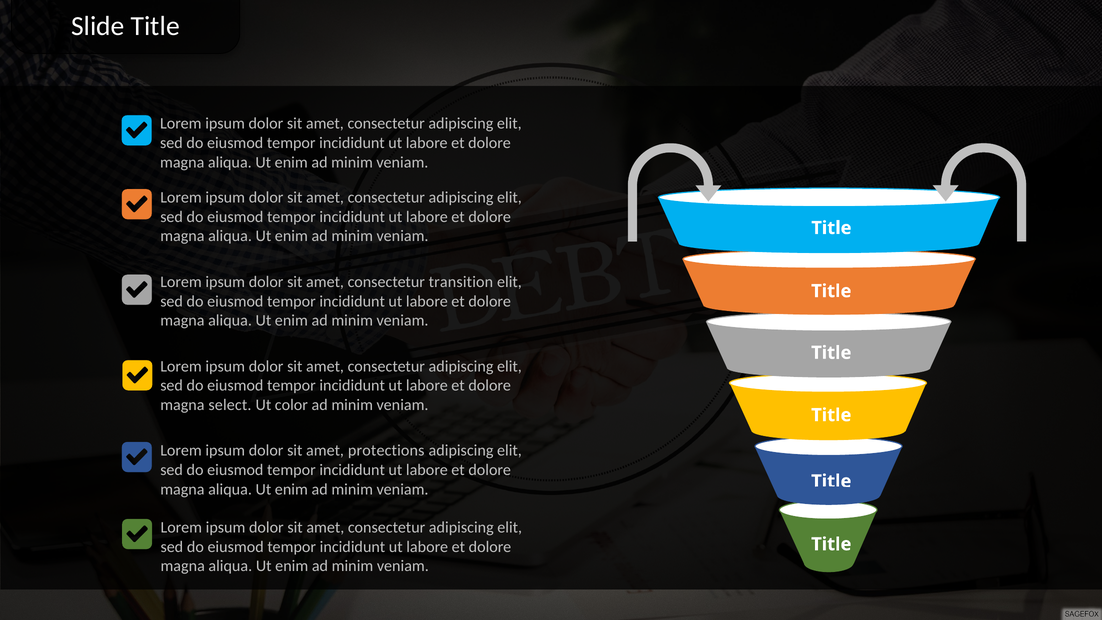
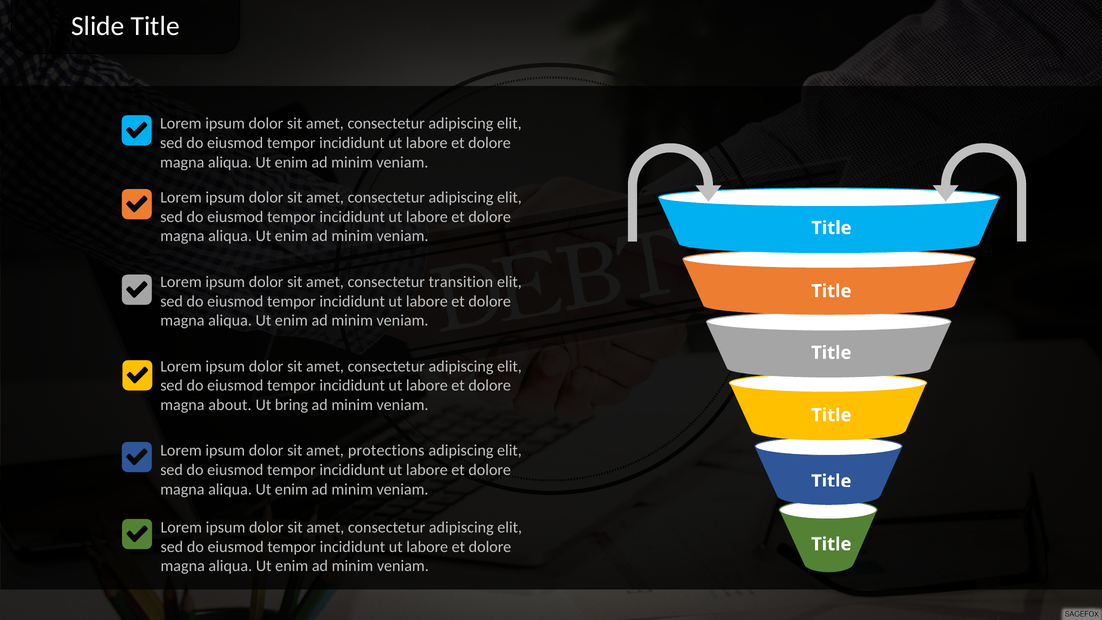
select: select -> about (230, 405)
color: color -> bring (291, 405)
